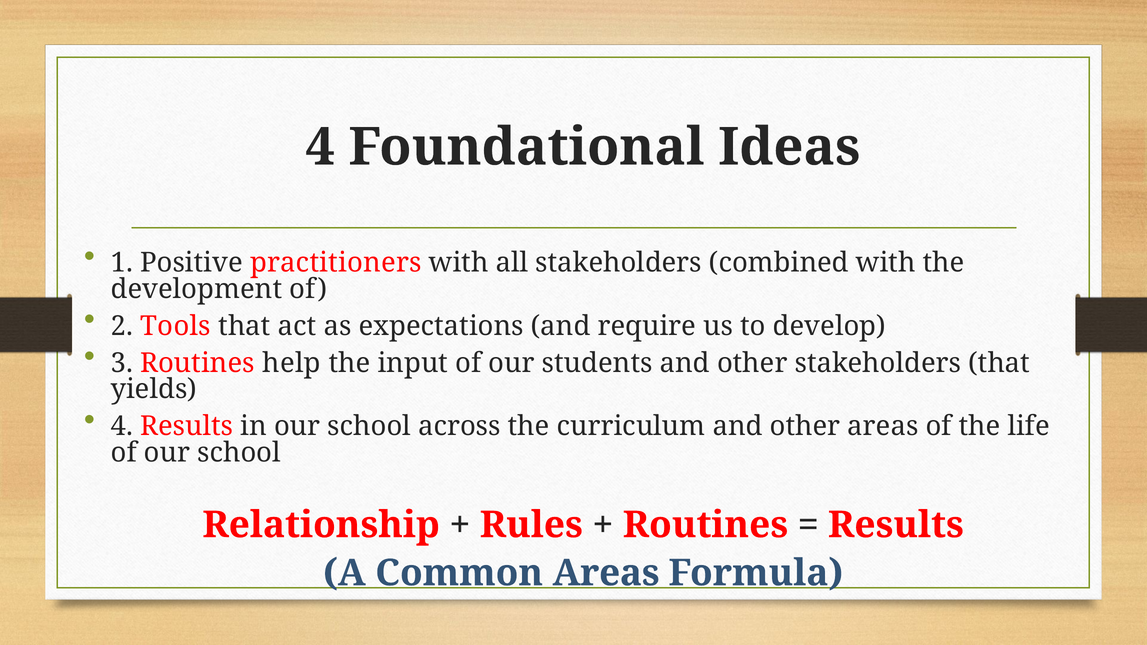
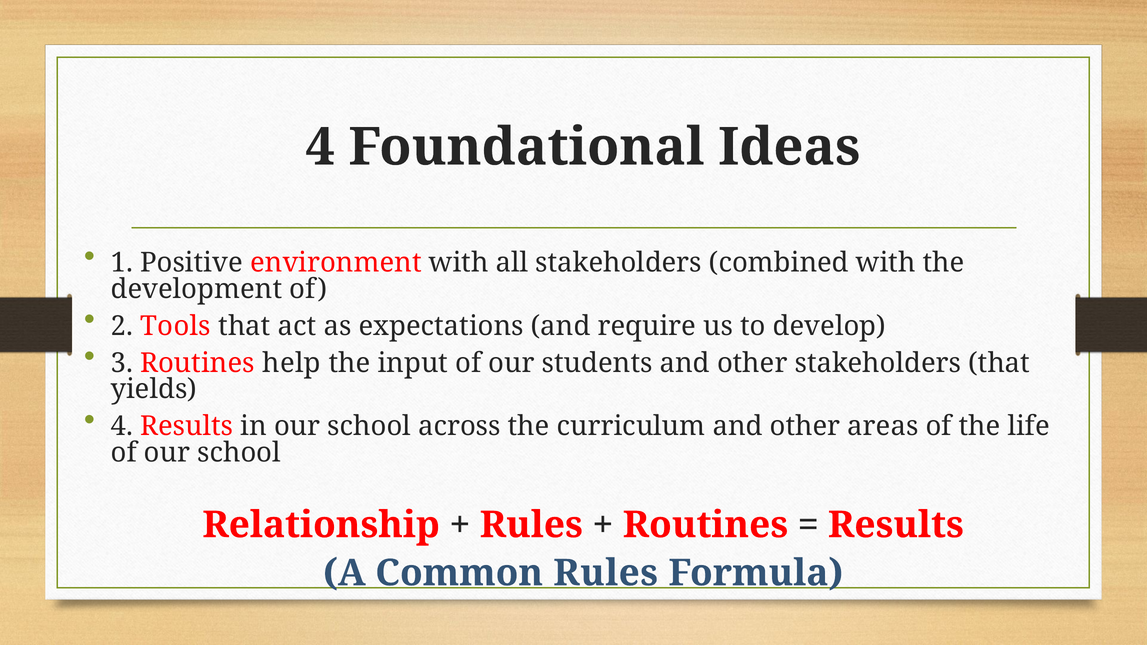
practitioners: practitioners -> environment (336, 263)
Common Areas: Areas -> Rules (606, 573)
